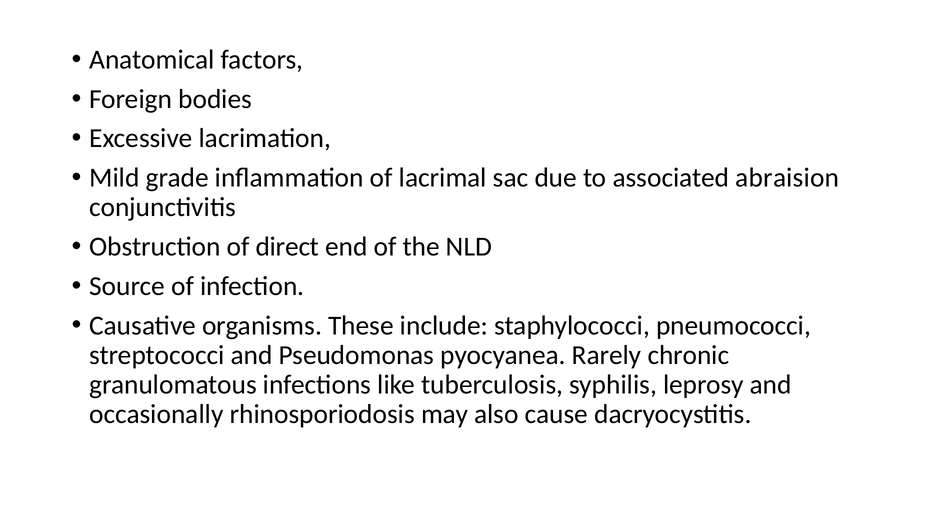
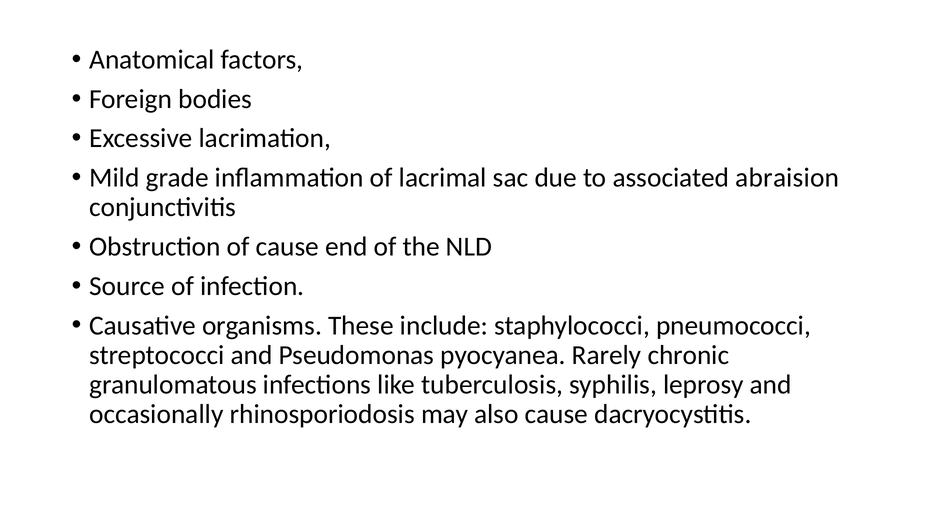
of direct: direct -> cause (287, 247)
